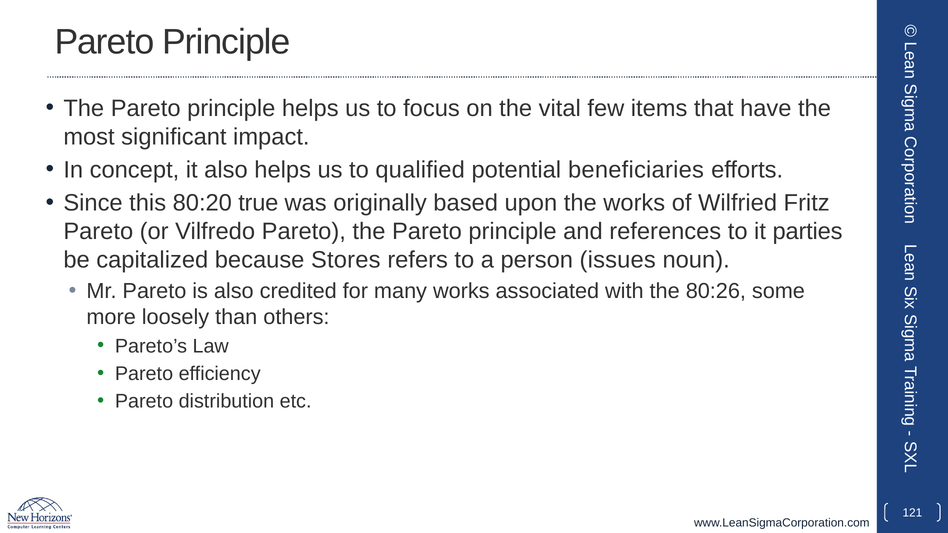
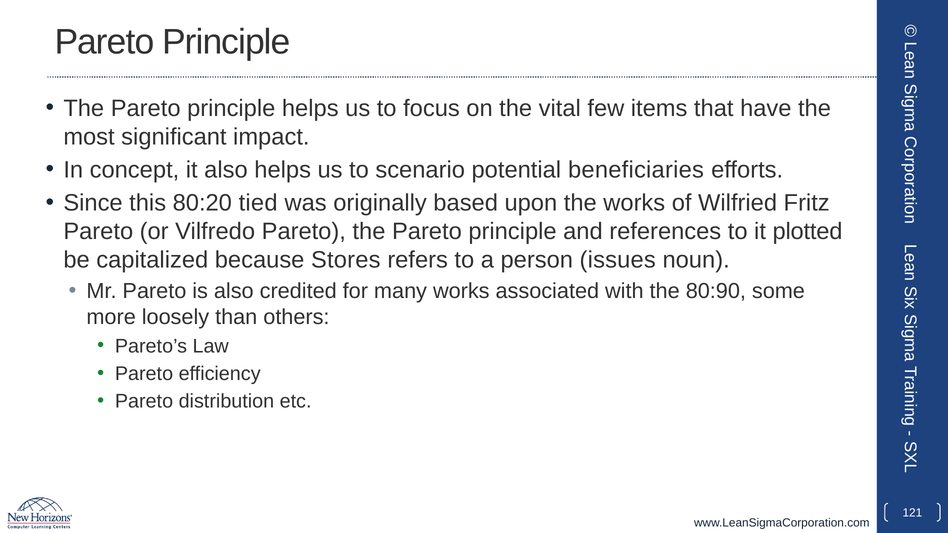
qualified: qualified -> scenario (420, 170)
true: true -> tied (258, 203)
parties: parties -> plotted (808, 232)
80:26: 80:26 -> 80:90 (716, 291)
